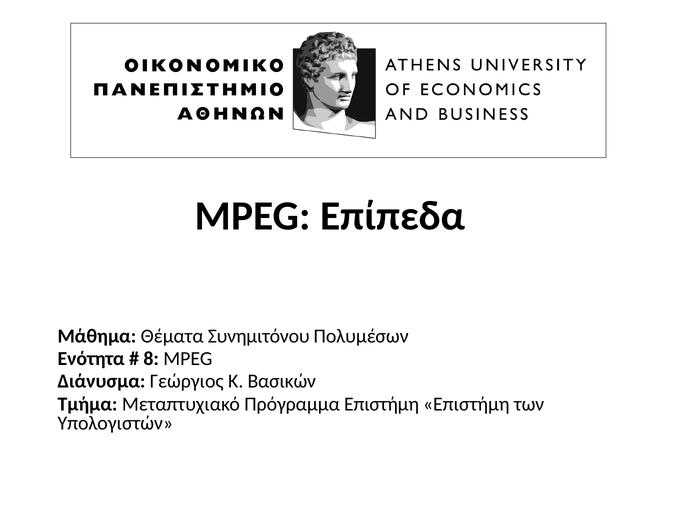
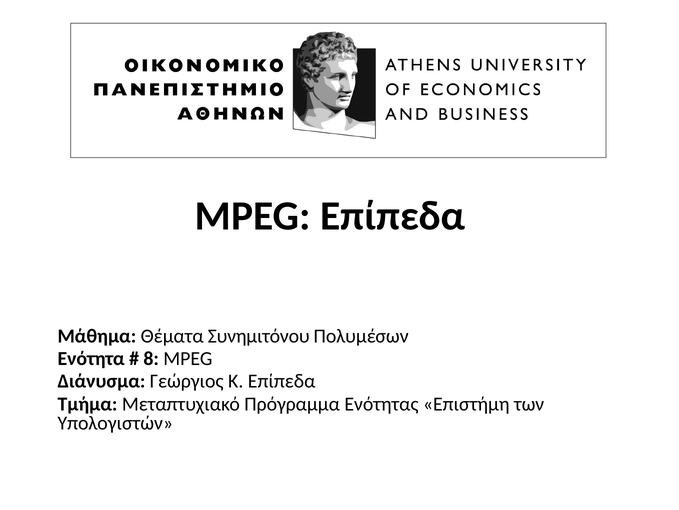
K Βασικών: Βασικών -> Eπίπεδα (282, 381)
Πρόγραμμα Επιστήμη: Επιστήμη -> Ενότητας (381, 403)
